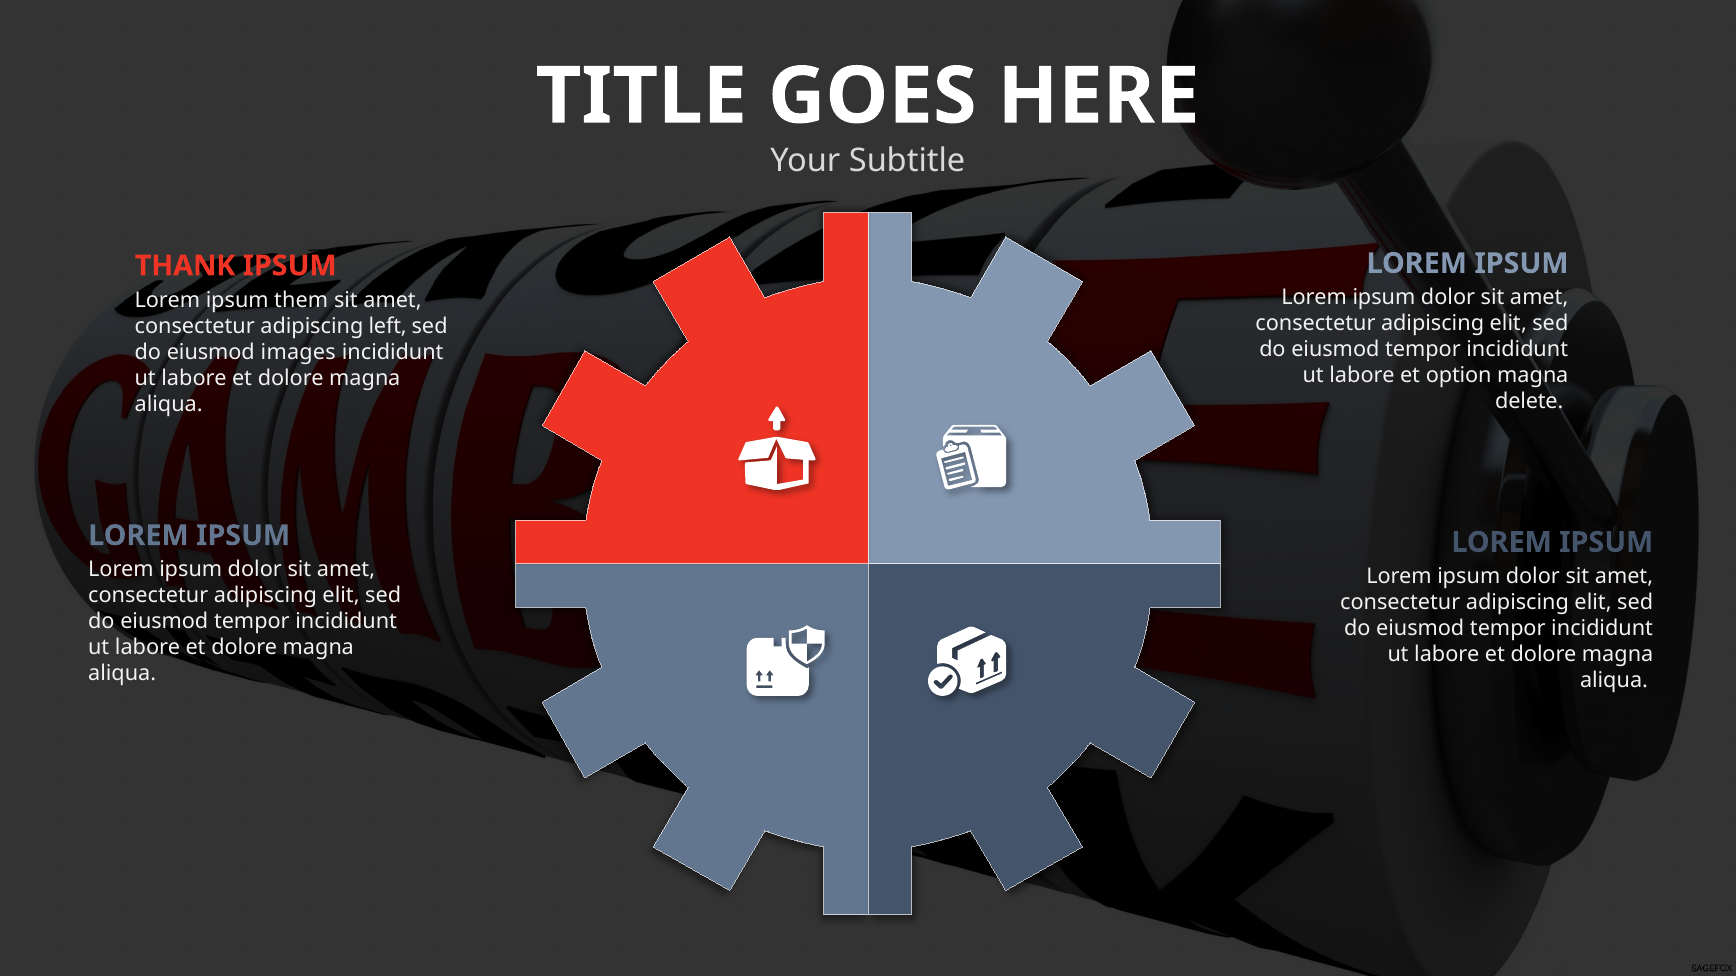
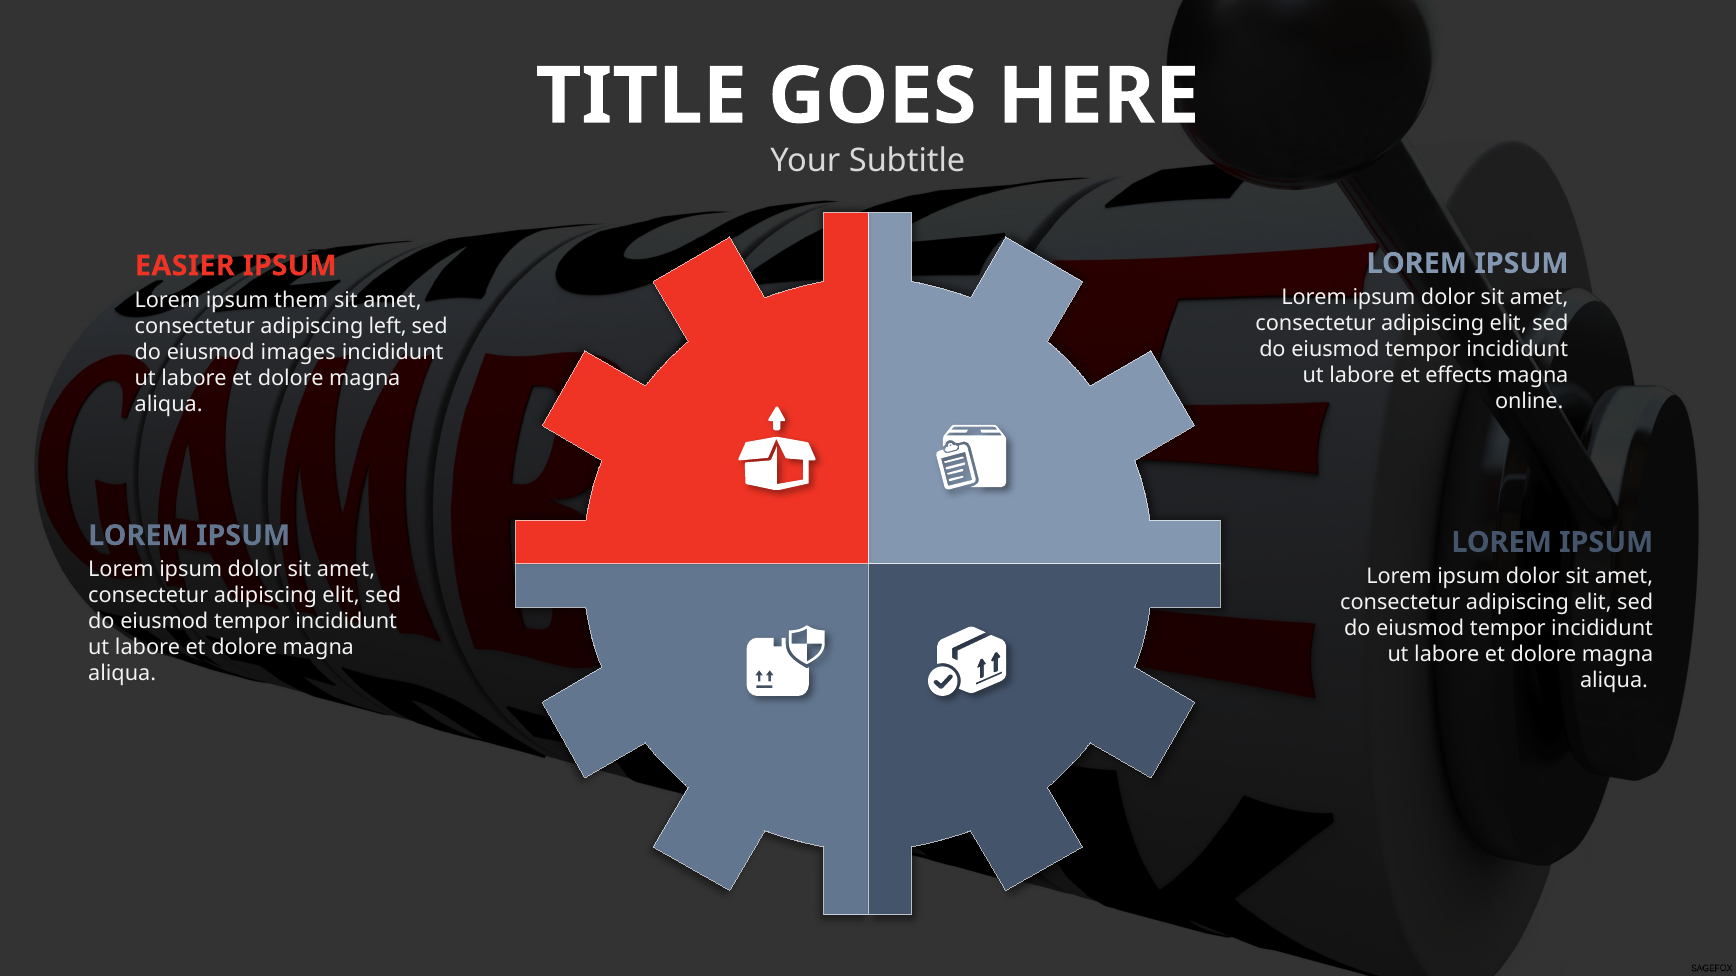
THANK: THANK -> EASIER (185, 266)
option: option -> effects (1459, 376)
delete: delete -> online (1529, 402)
